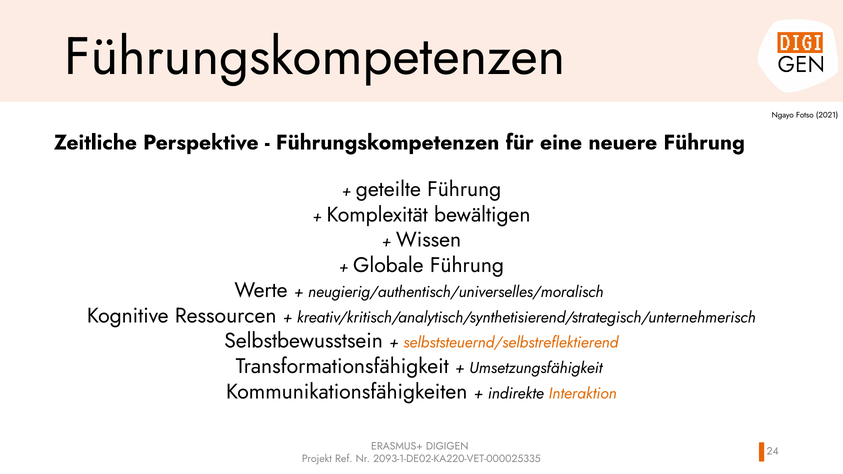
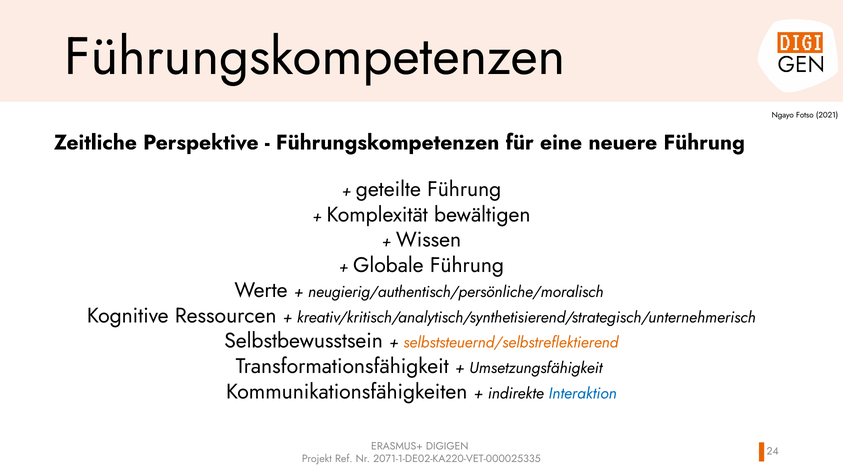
neugierig/authentisch/universelles/moralisch: neugierig/authentisch/universelles/moralisch -> neugierig/authentisch/persönliche/moralisch (456, 292)
Interaktion colour: orange -> blue (583, 393)
2093-1-DE02-KA220-VET-000025335: 2093-1-DE02-KA220-VET-000025335 -> 2071-1-DE02-KA220-VET-000025335 (457, 459)
